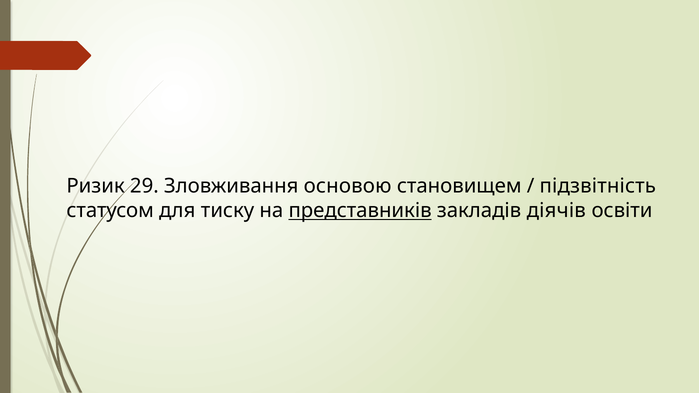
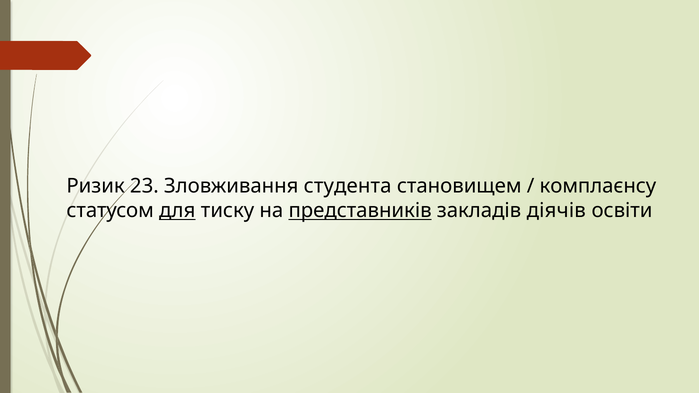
29: 29 -> 23 (144, 186)
основою: основою -> студента (348, 186)
підзвітність: підзвітність -> комплаєнсу (598, 186)
для underline: none -> present (177, 211)
